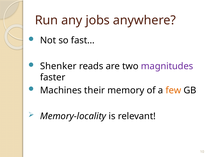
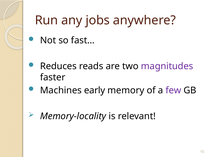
Shenker: Shenker -> Reduces (58, 66)
their: their -> early (95, 90)
few colour: orange -> purple (173, 90)
